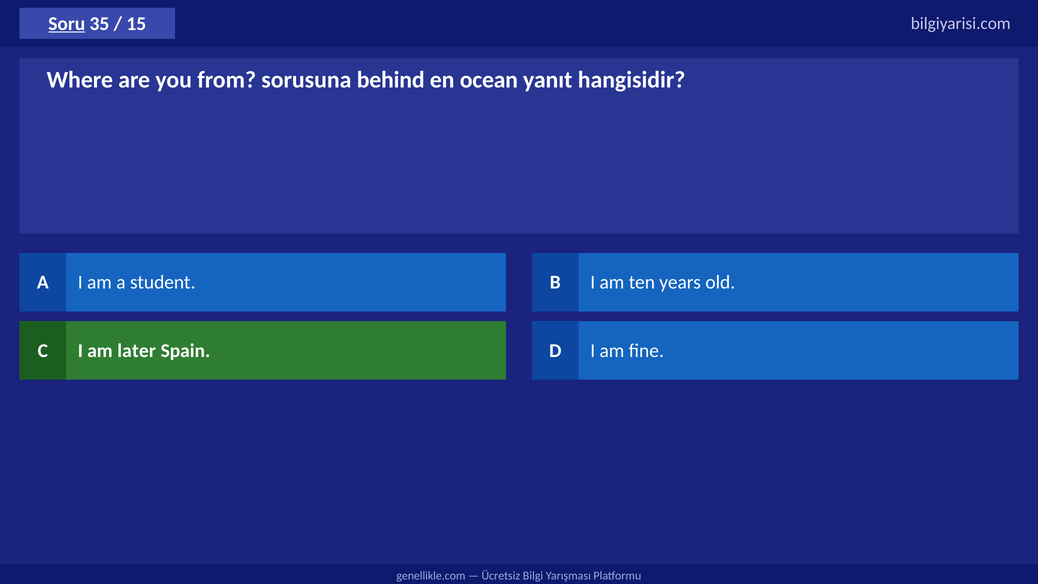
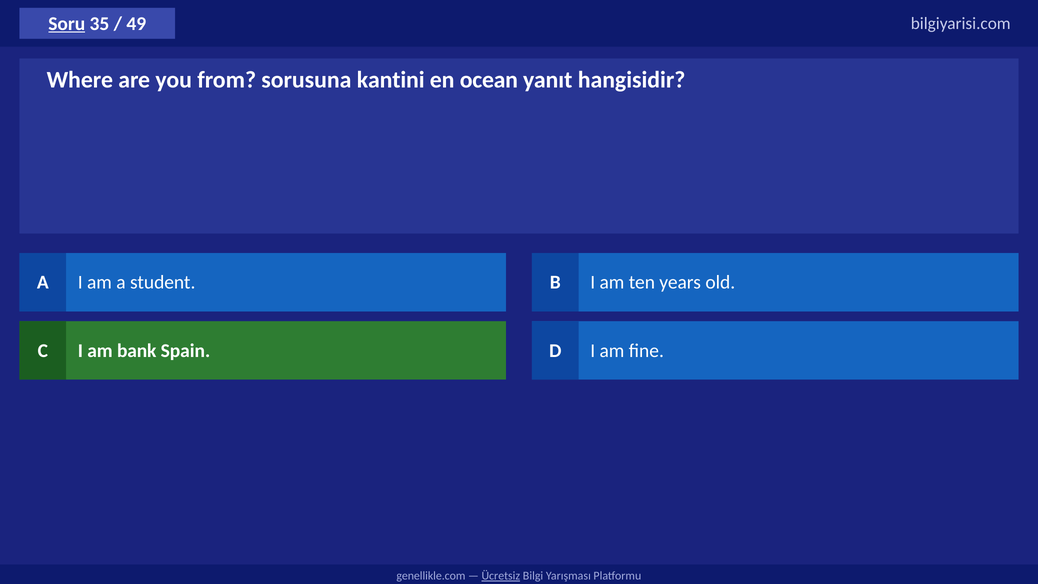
15: 15 -> 49 (136, 24)
behind: behind -> kantini (391, 80)
later: later -> bank (137, 351)
Ücretsiz underline: none -> present (501, 576)
